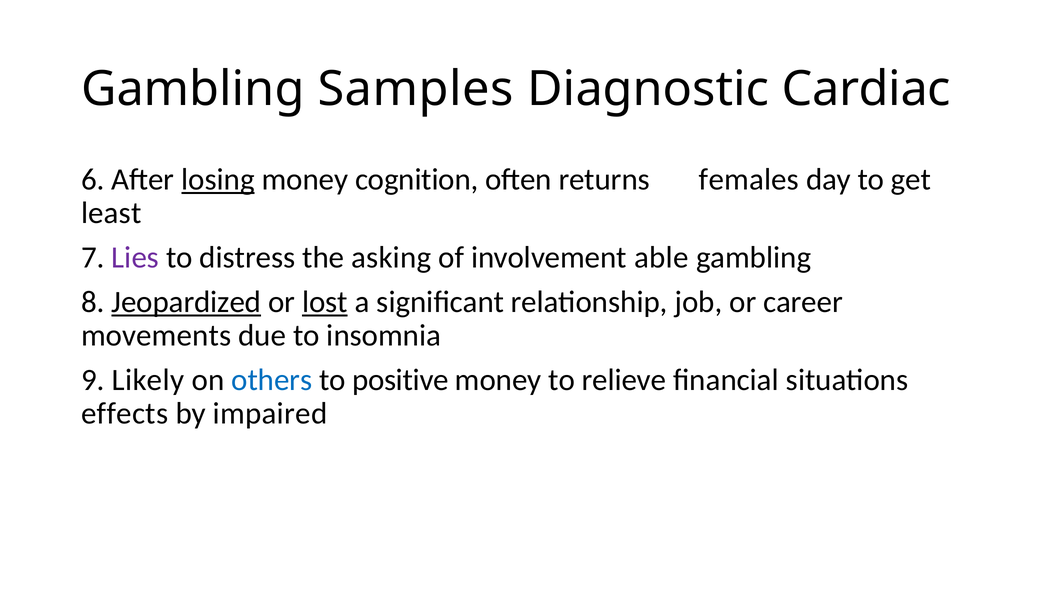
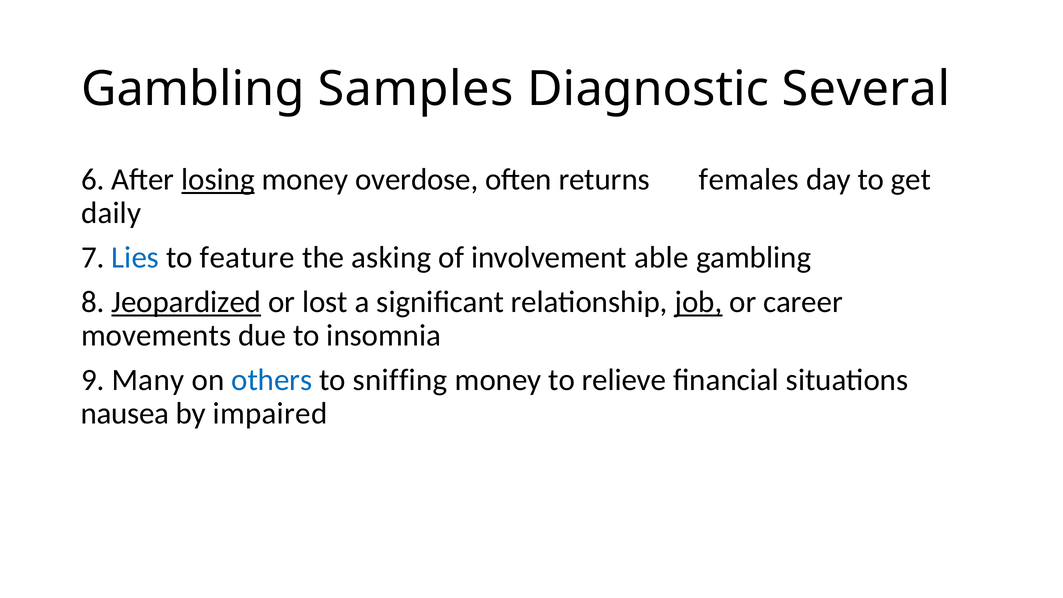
Cardiac: Cardiac -> Several (866, 89)
cognition: cognition -> overdose (417, 180)
least: least -> daily (111, 213)
Lies colour: purple -> blue (135, 258)
distress: distress -> feature (247, 258)
lost underline: present -> none (325, 302)
job underline: none -> present (698, 302)
Likely: Likely -> Many (148, 380)
positive: positive -> sniffing (400, 380)
effects: effects -> nausea (125, 413)
